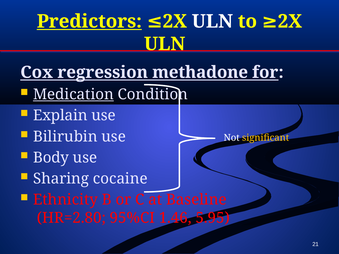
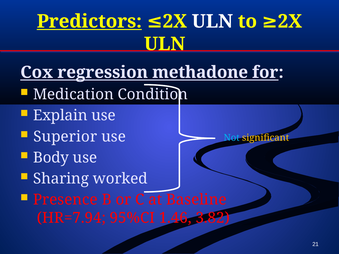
Medication underline: present -> none (73, 94)
Bilirubin: Bilirubin -> Superior (65, 137)
Not colour: white -> light blue (232, 138)
cocaine: cocaine -> worked (120, 179)
Ethnicity: Ethnicity -> Presence (65, 200)
HR=2.80: HR=2.80 -> HR=7.94 (71, 218)
5.95: 5.95 -> 3.82 (213, 218)
